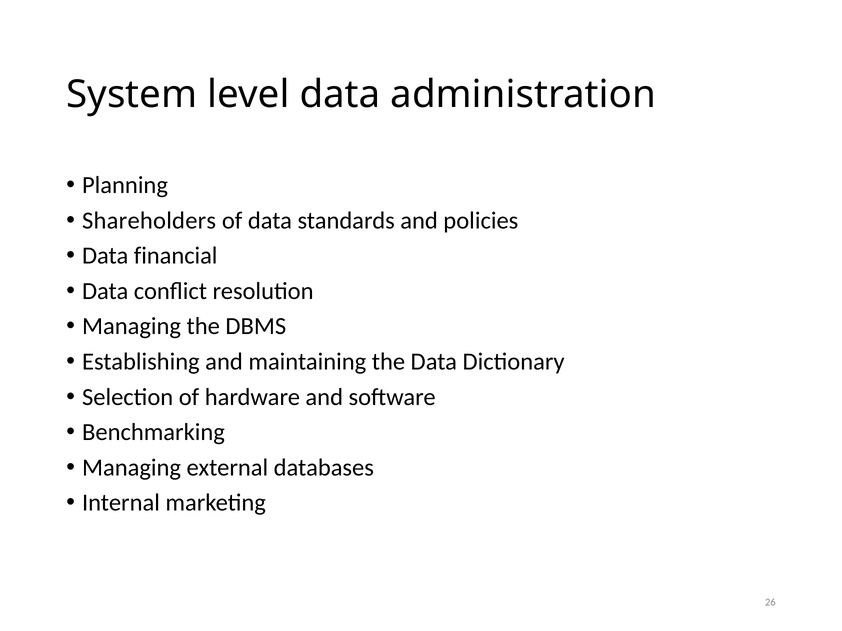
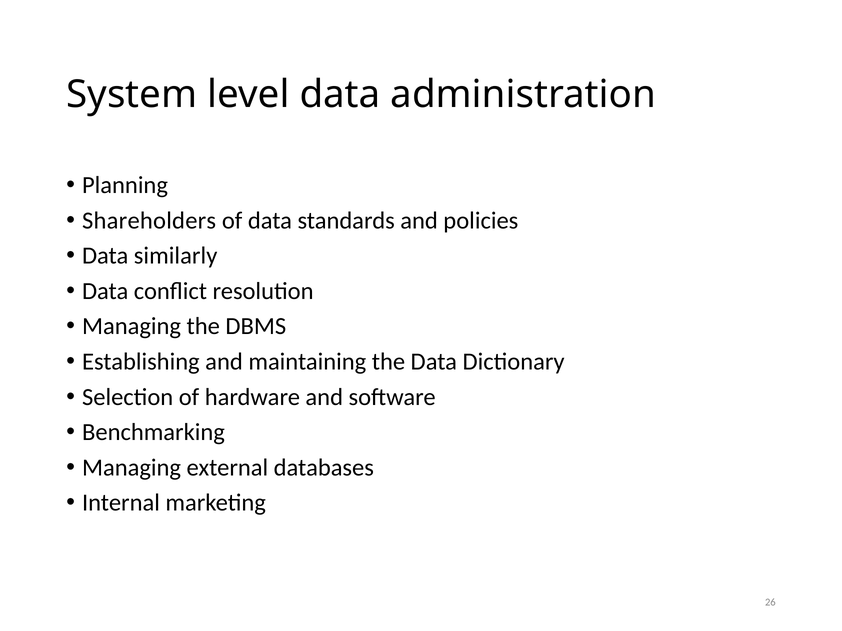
financial: financial -> similarly (176, 256)
